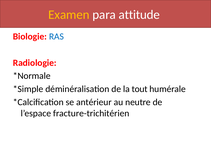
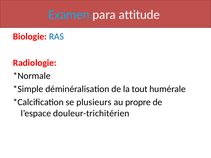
Examen colour: yellow -> light blue (69, 15)
antérieur: antérieur -> plusieurs (94, 102)
neutre: neutre -> propre (138, 102)
fracture-trichitérien: fracture-trichitérien -> douleur-trichitérien (91, 114)
